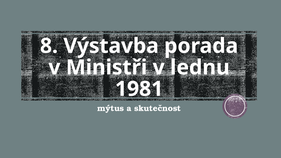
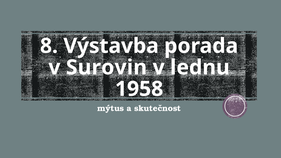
Ministři: Ministři -> Surovin (106, 67)
1981: 1981 -> 1958 (139, 89)
